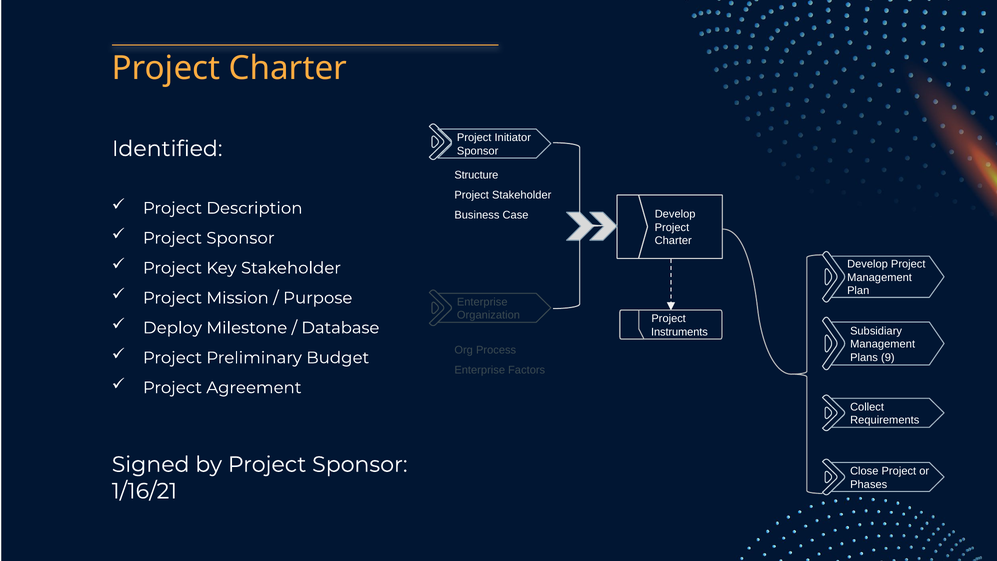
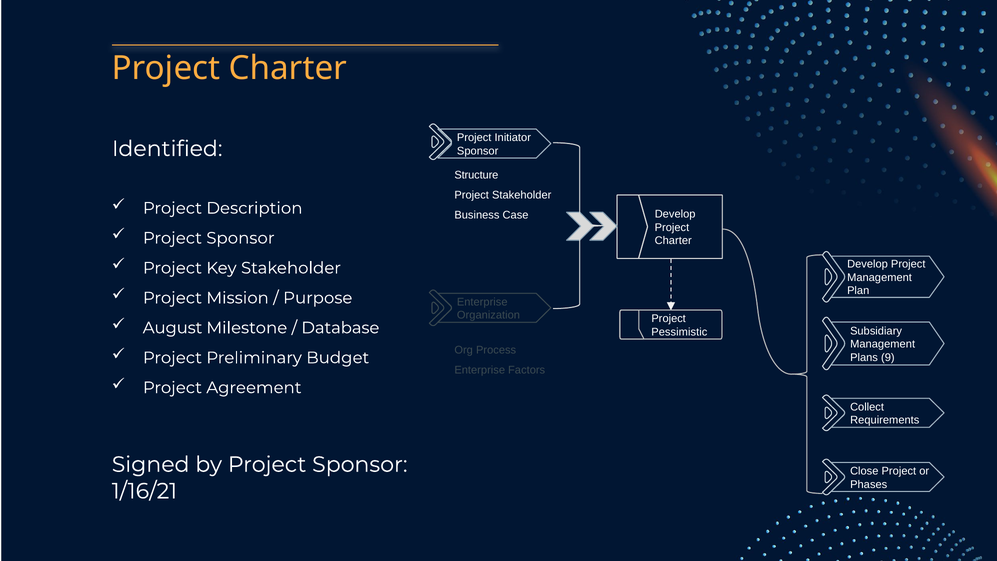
Deploy: Deploy -> August (173, 328)
Instruments: Instruments -> Pessimistic (679, 332)
